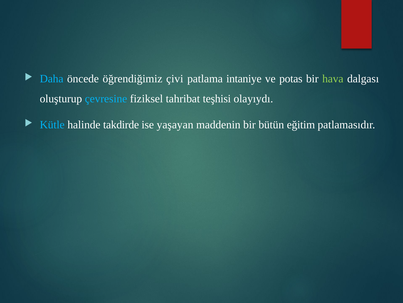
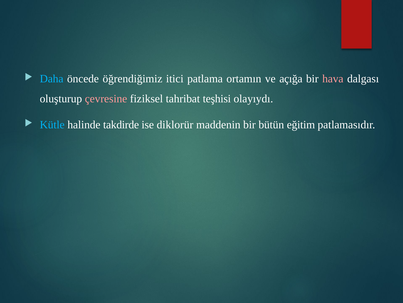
çivi: çivi -> itici (175, 78)
intaniye: intaniye -> ortamın (244, 78)
potas: potas -> açığa (291, 78)
hava colour: light green -> pink (333, 78)
çevresine colour: light blue -> pink (106, 99)
yaşayan: yaşayan -> diklorür (175, 124)
